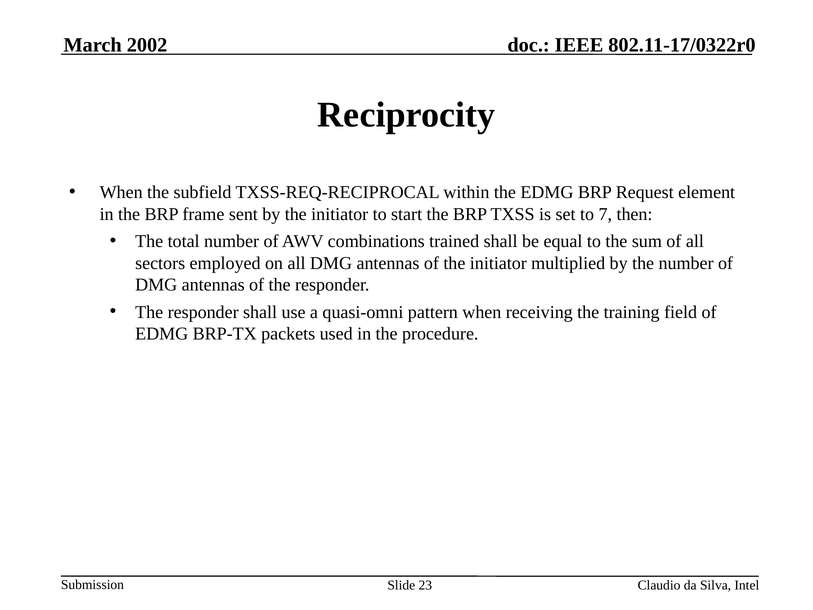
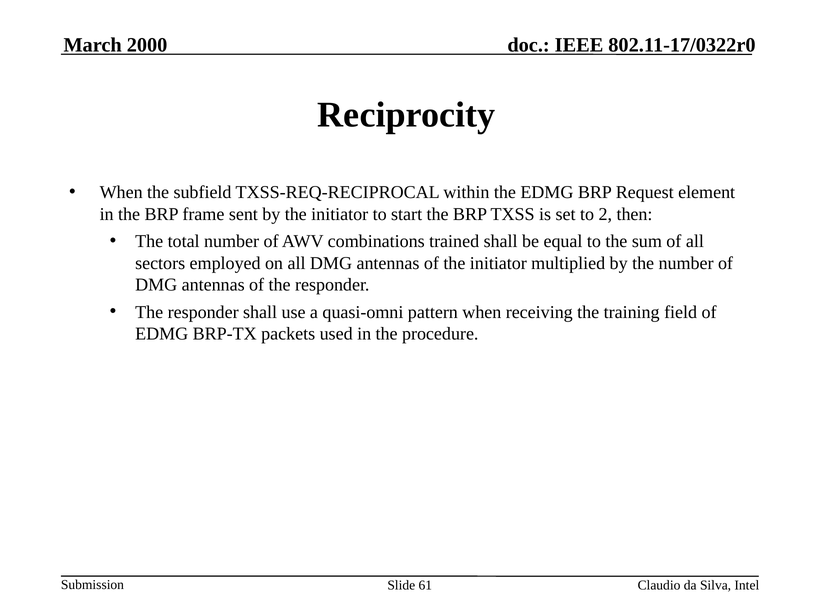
2002: 2002 -> 2000 (147, 45)
7: 7 -> 2 (605, 214)
23: 23 -> 61 (425, 585)
